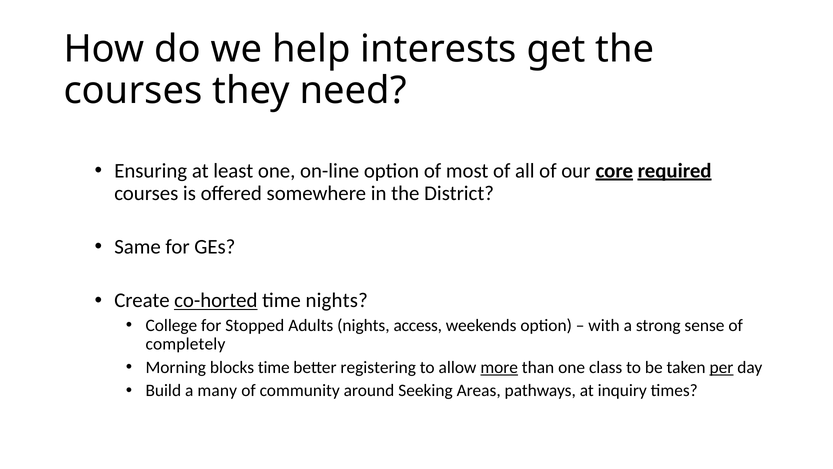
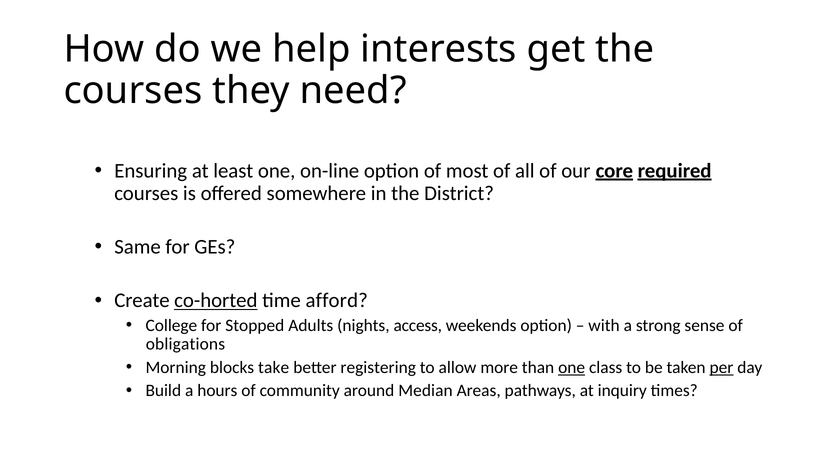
time nights: nights -> afford (337, 300)
completely: completely -> obligations (185, 344)
blocks time: time -> take (274, 367)
more underline: present -> none (499, 367)
one underline: none -> present (572, 367)
many: many -> hours (217, 390)
Seeking: Seeking -> Median (425, 390)
